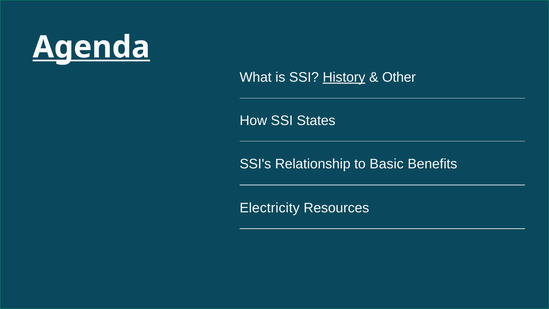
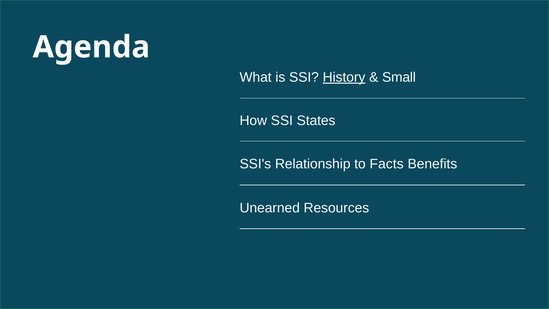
Agenda underline: present -> none (91, 47)
Other: Other -> Small (399, 77)
Basic: Basic -> Facts (387, 164)
Electricity: Electricity -> Unearned (270, 208)
